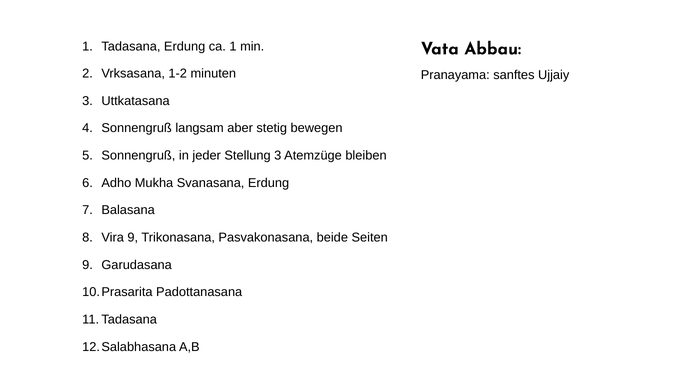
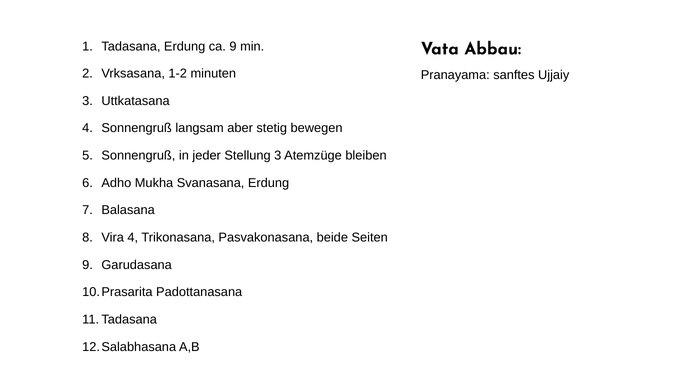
ca 1: 1 -> 9 (233, 46)
Vira 9: 9 -> 4 (133, 238)
